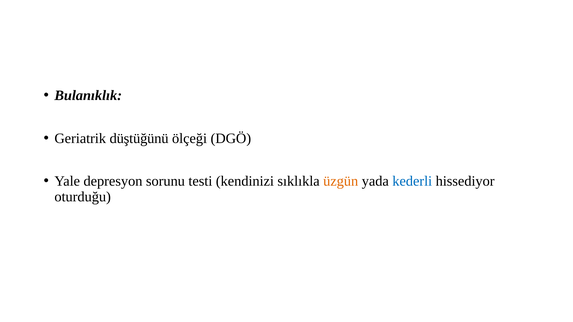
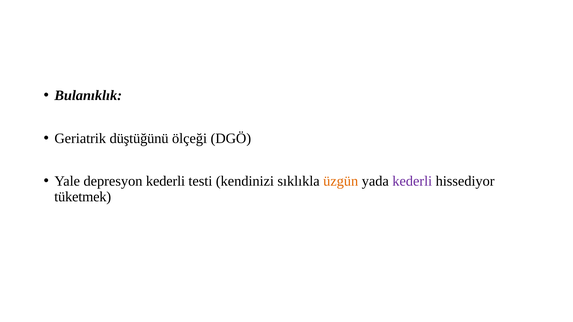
depresyon sorunu: sorunu -> kederli (165, 181)
kederli colour: blue -> purple (412, 181)
oturduğu: oturduğu -> tüketmek (83, 197)
